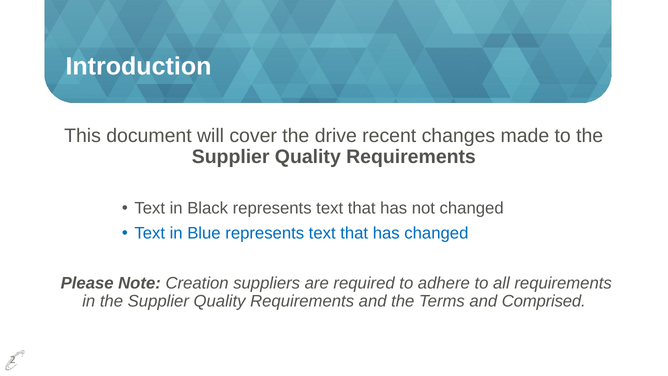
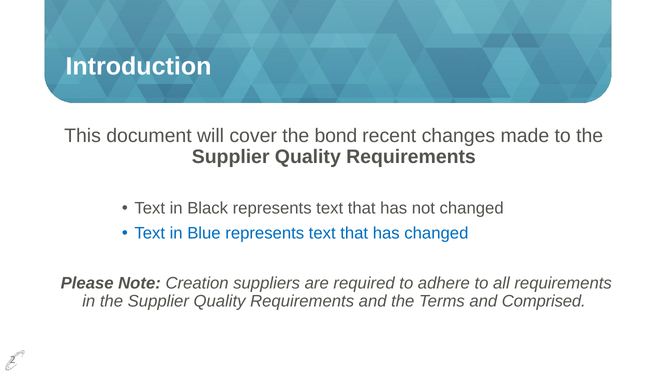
drive: drive -> bond (336, 136)
